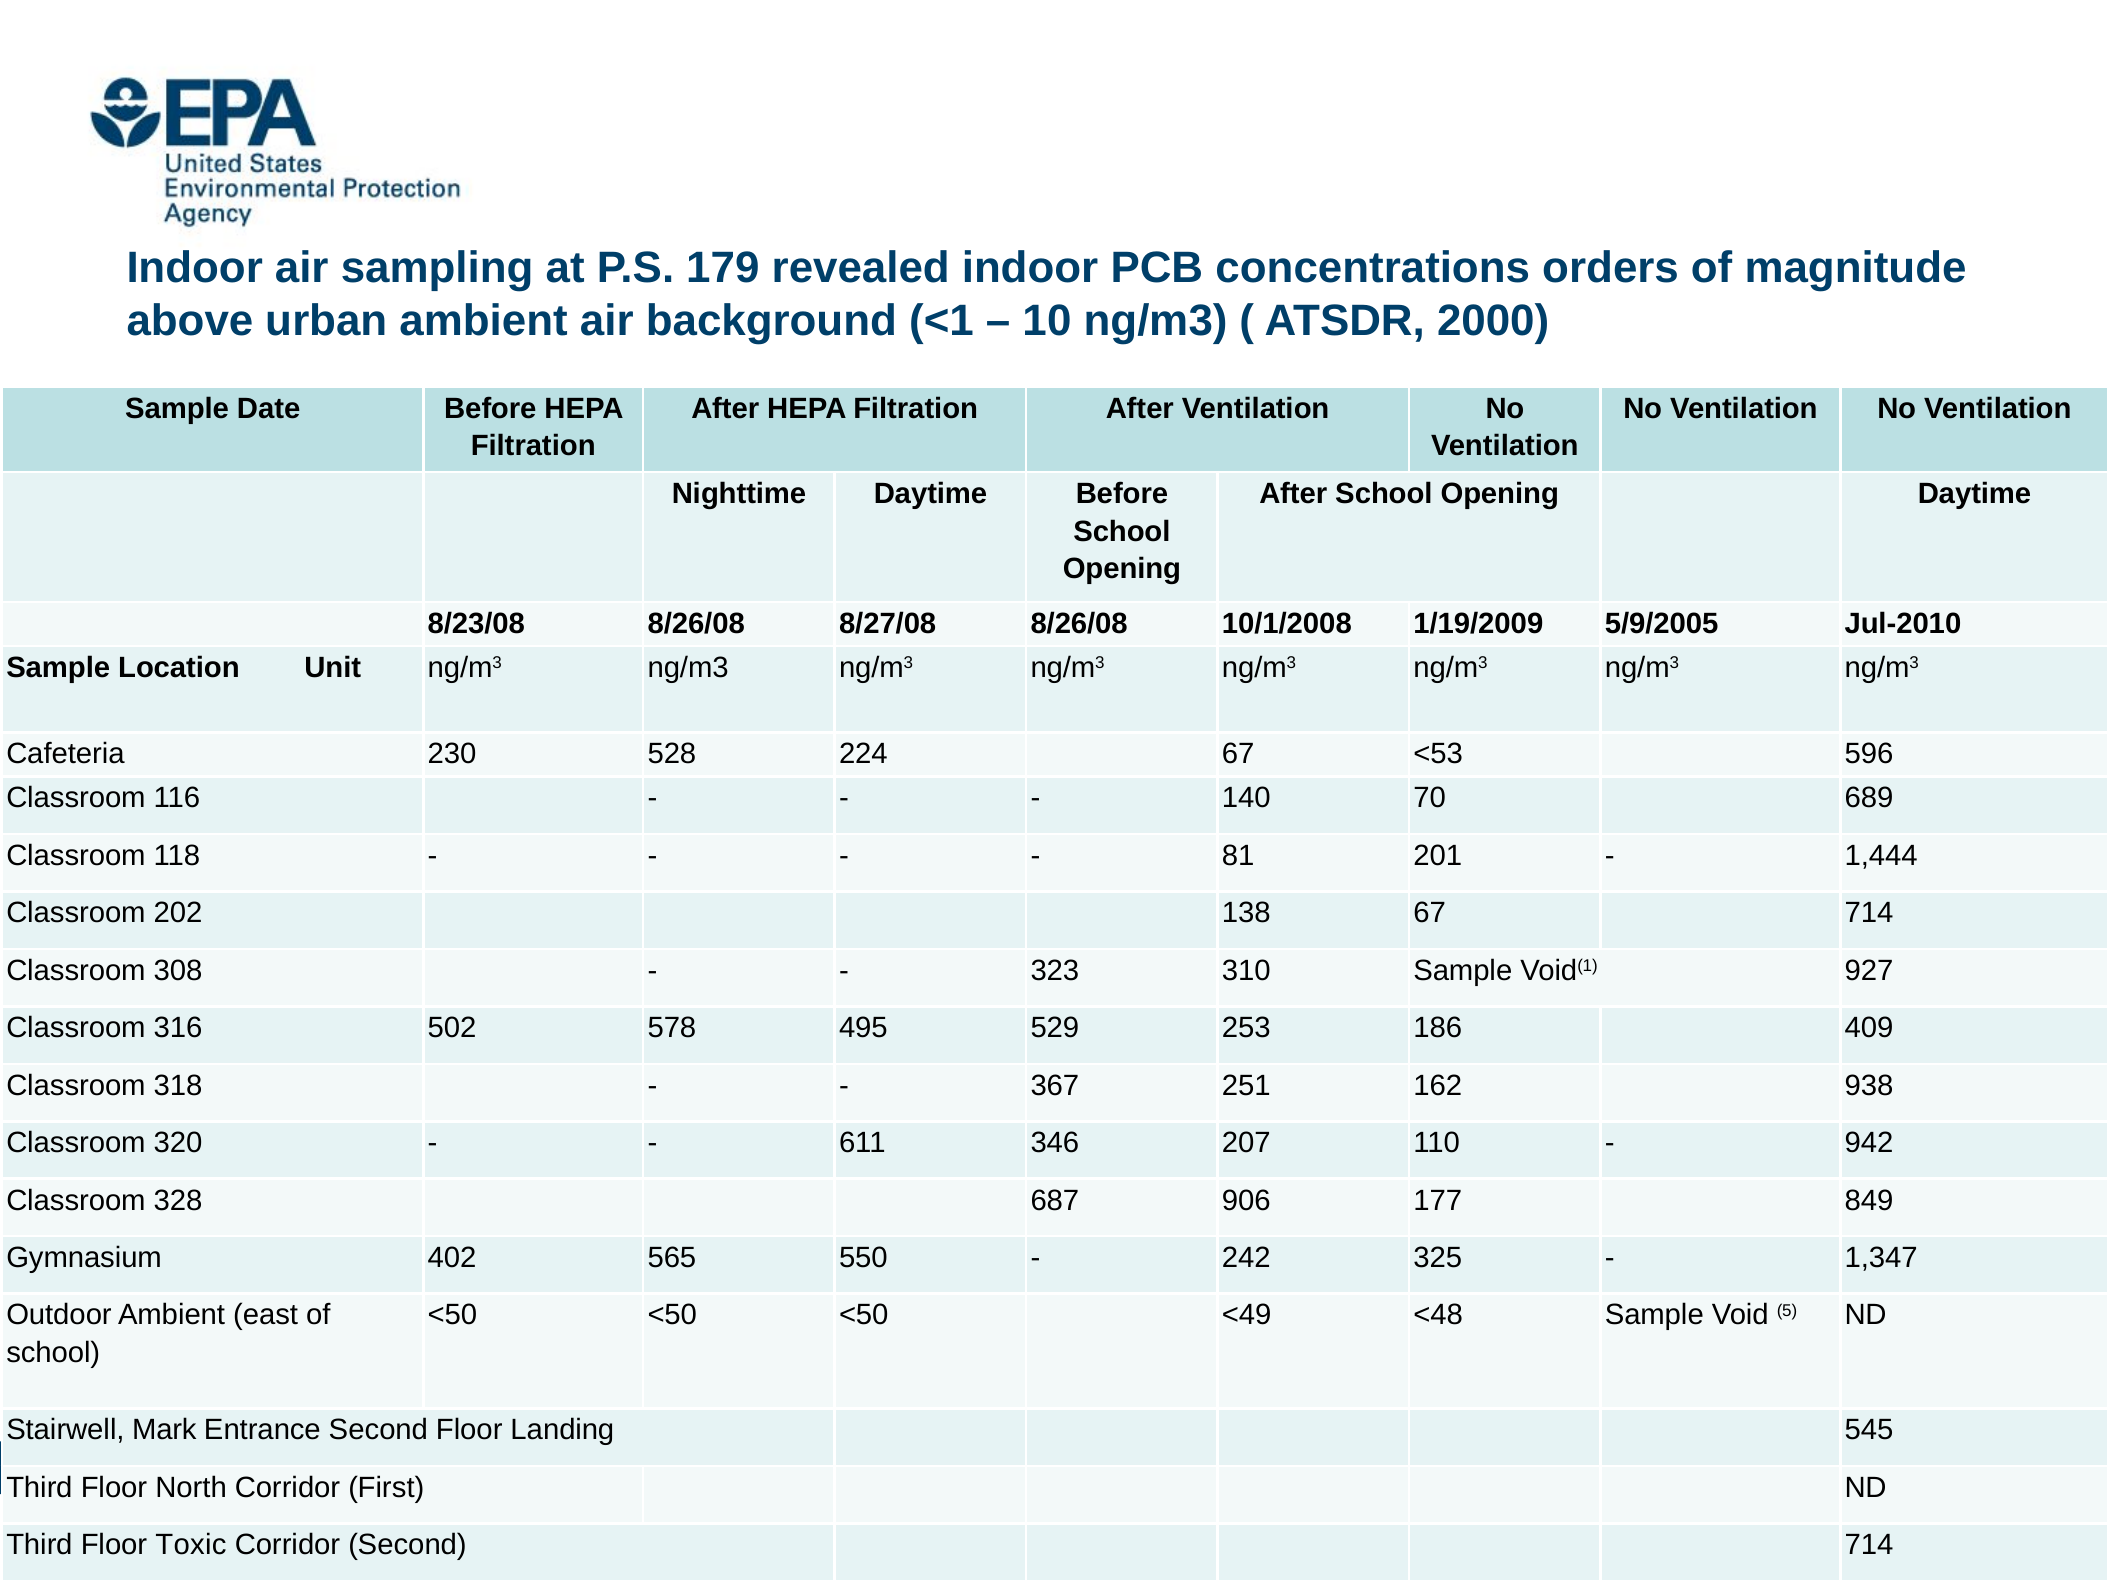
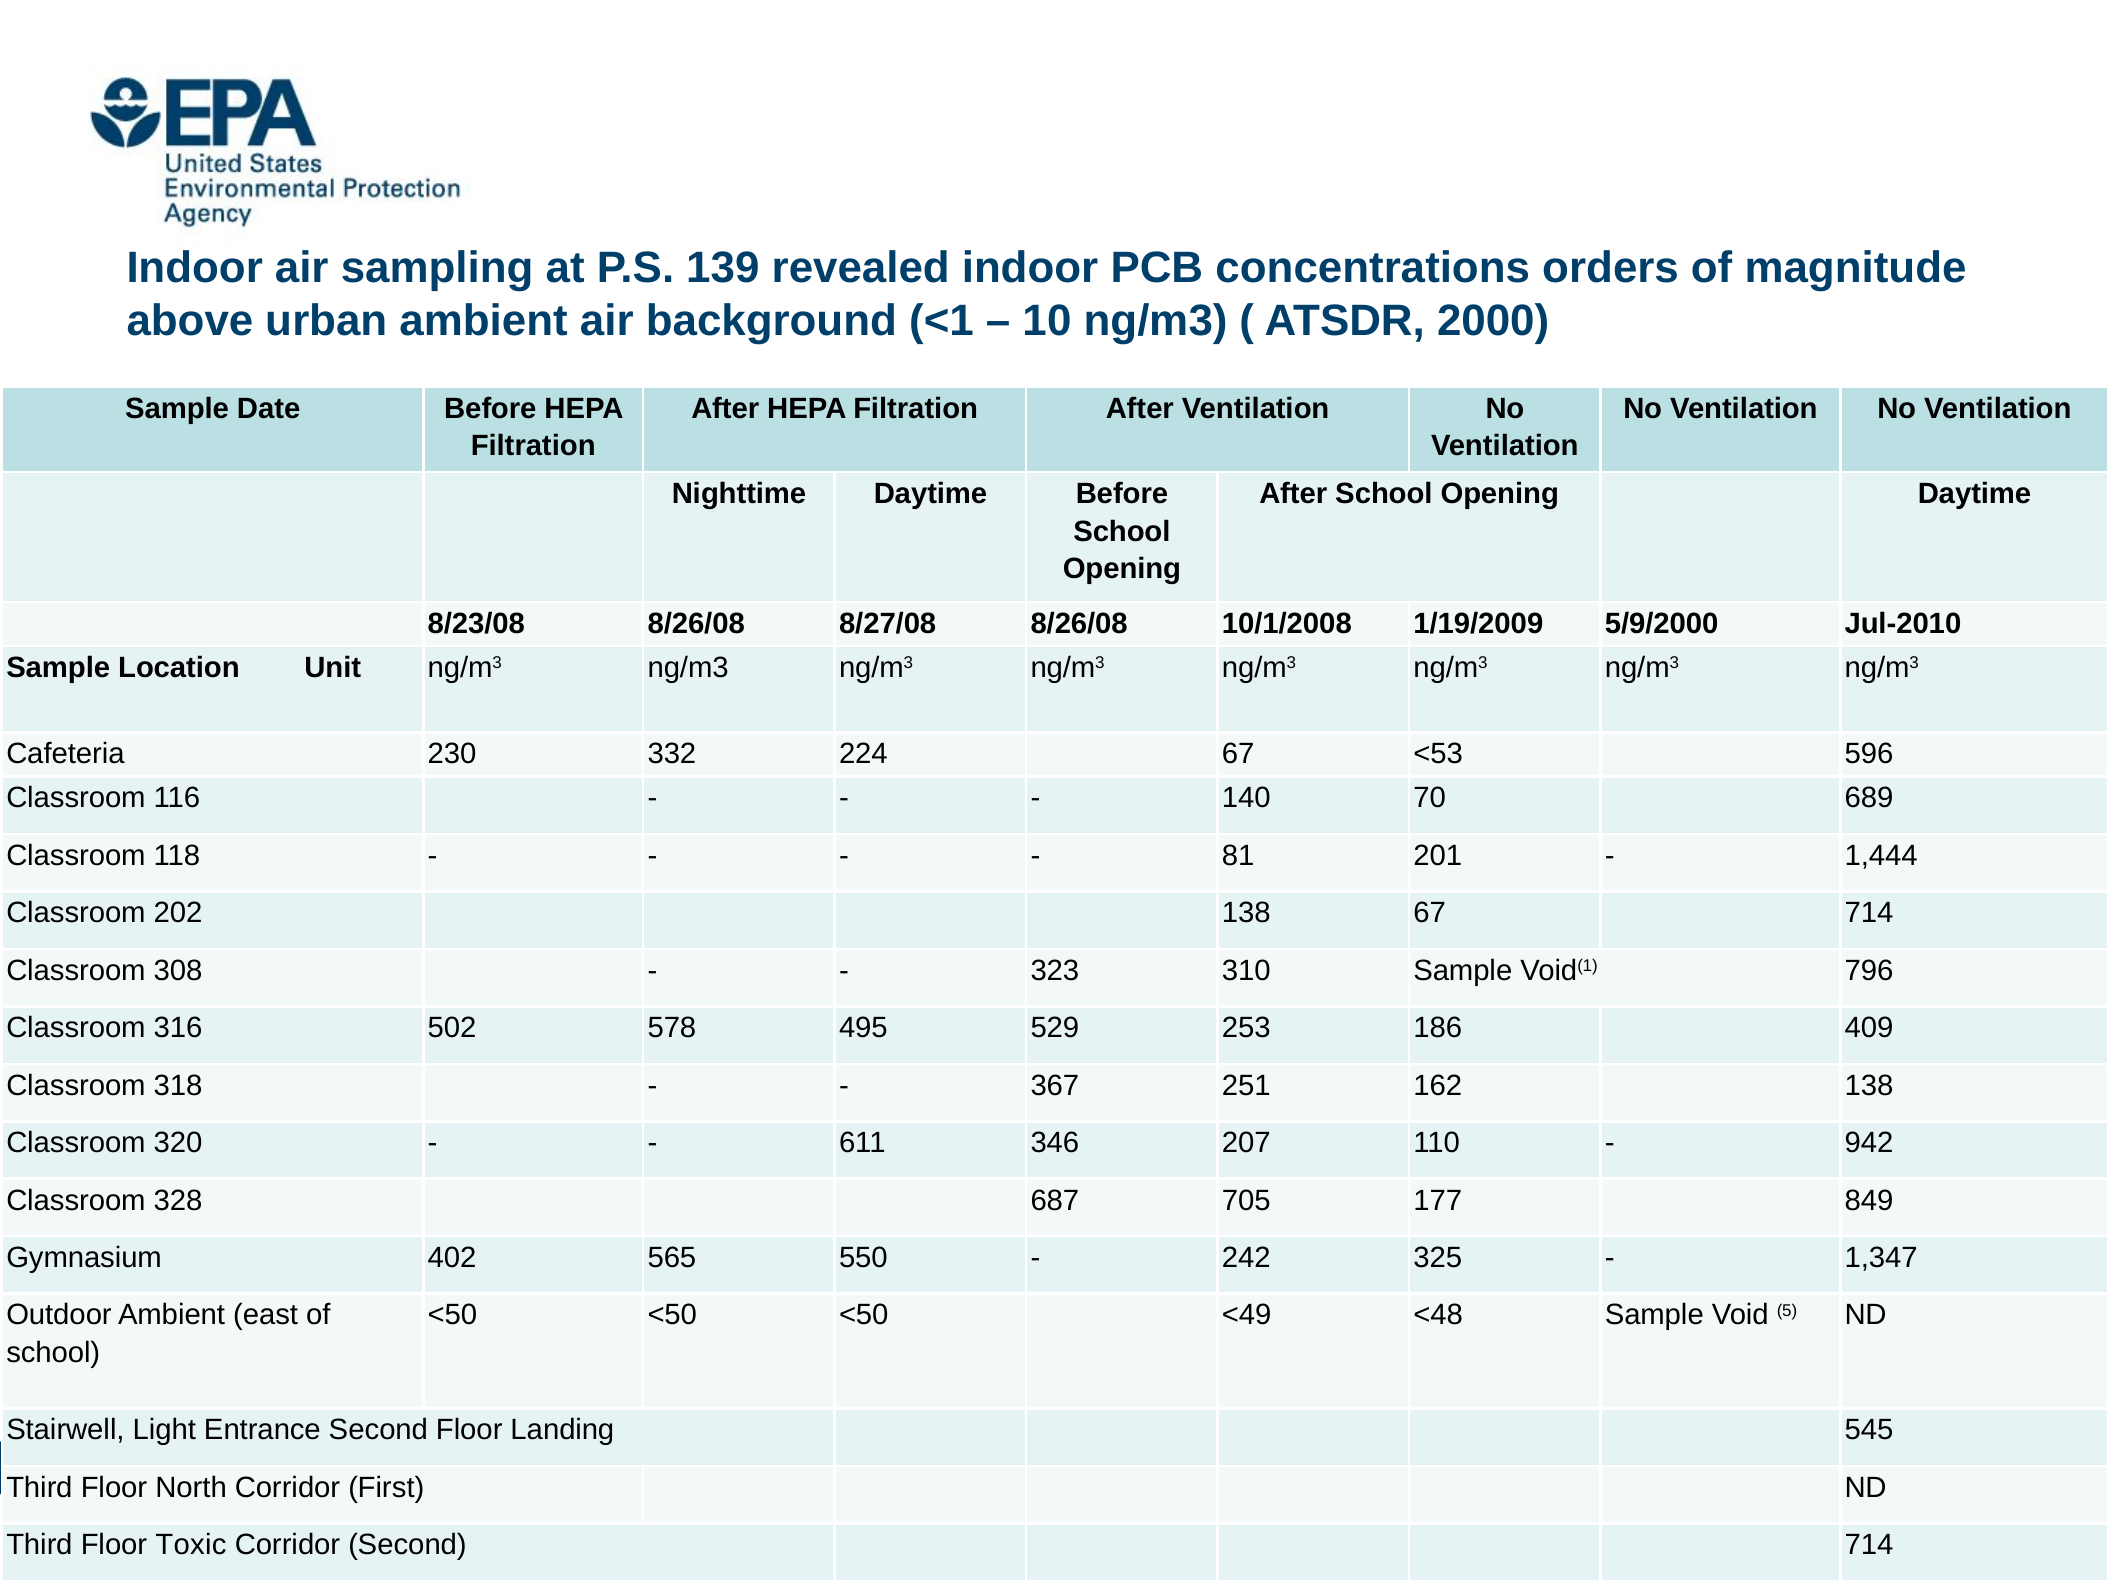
179: 179 -> 139 (723, 268)
5/9/2005: 5/9/2005 -> 5/9/2000 (1662, 623)
528: 528 -> 332 (672, 754)
927: 927 -> 796 (1869, 970)
162 938: 938 -> 138 (1869, 1085)
906: 906 -> 705 (1246, 1200)
Mark: Mark -> Light (164, 1430)
